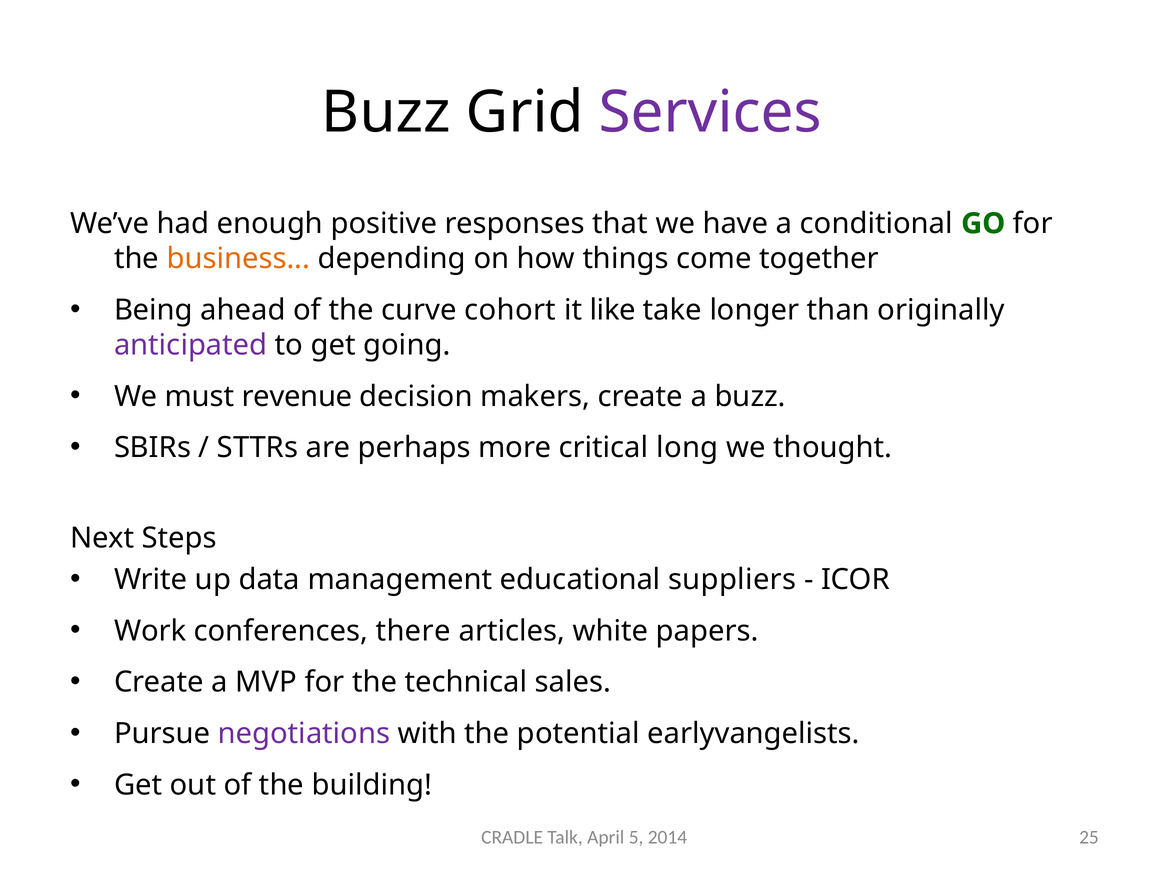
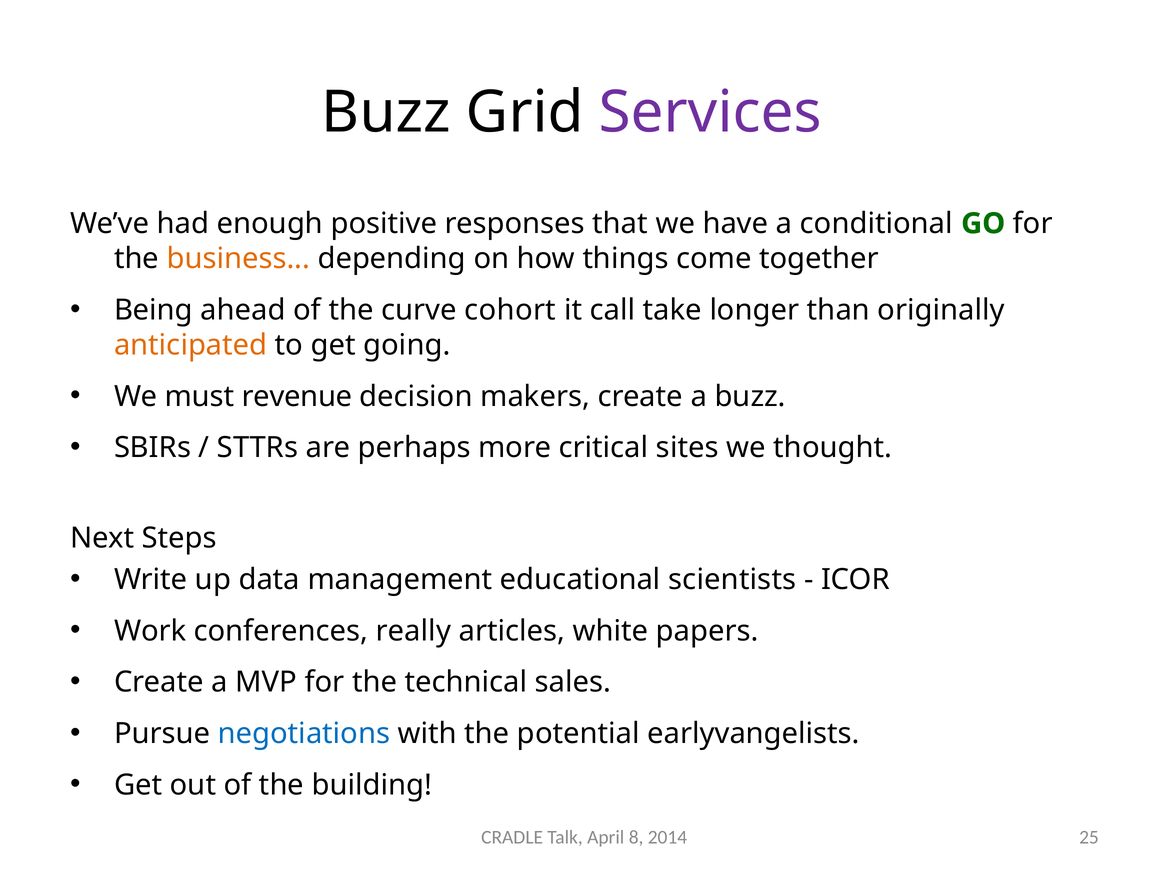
like: like -> call (613, 310)
anticipated colour: purple -> orange (191, 345)
long: long -> sites (687, 448)
suppliers: suppliers -> scientists (732, 579)
there: there -> really (413, 631)
negotiations colour: purple -> blue (304, 733)
5: 5 -> 8 (636, 837)
